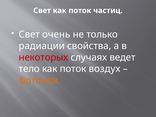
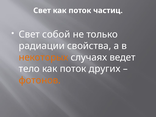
очень: очень -> собой (56, 34)
некоторых colour: red -> orange (43, 57)
воздух: воздух -> других (105, 69)
